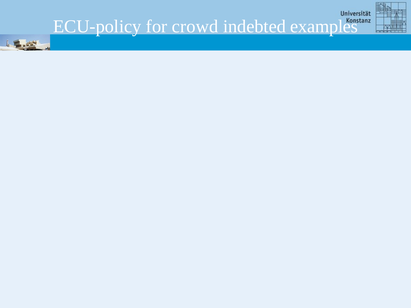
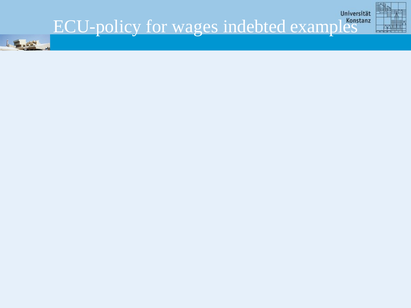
for crowd: crowd -> wages (195, 27)
